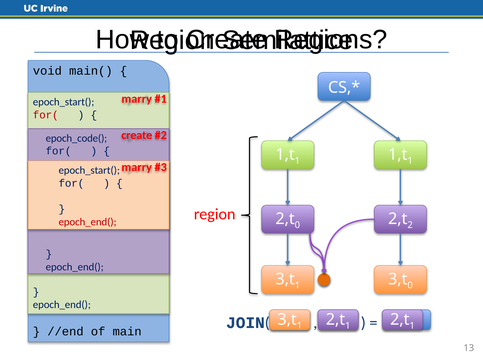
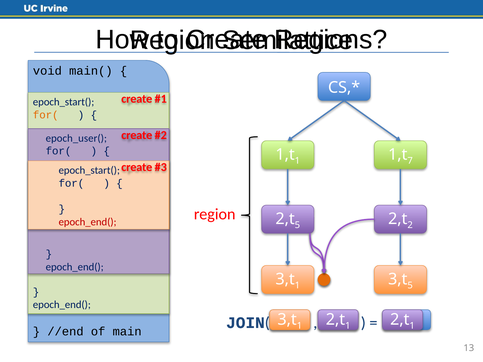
marry: marry -> create (137, 99)
for( colour: red -> orange (46, 115)
epoch_code(: epoch_code( -> epoch_user( (76, 138)
1: 1 -> 7 (410, 161)
marry: marry -> create (137, 167)
0: 0 -> 5 (297, 225)
0: 0 -> 5 (410, 286)
